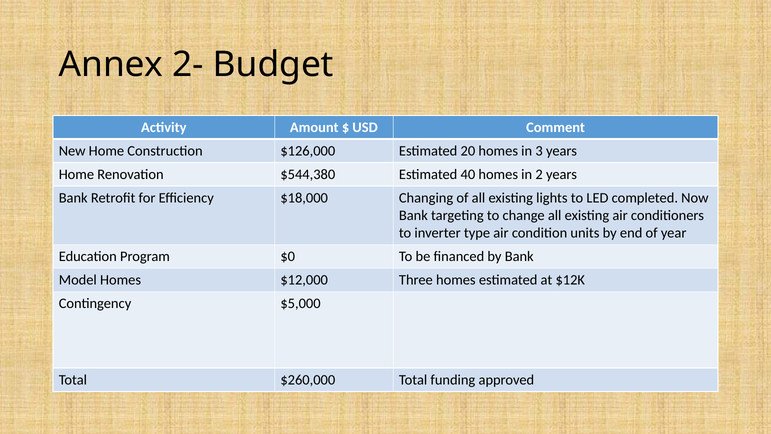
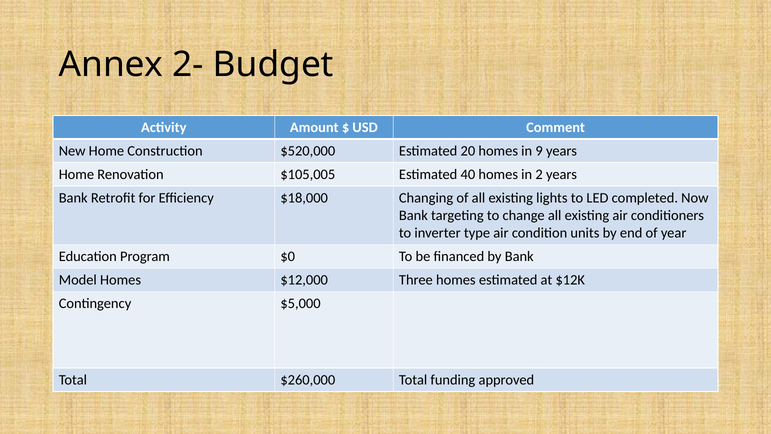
$126,000: $126,000 -> $520,000 (308, 151)
3: 3 -> 9 (539, 151)
$544,380: $544,380 -> $105,005 (308, 174)
